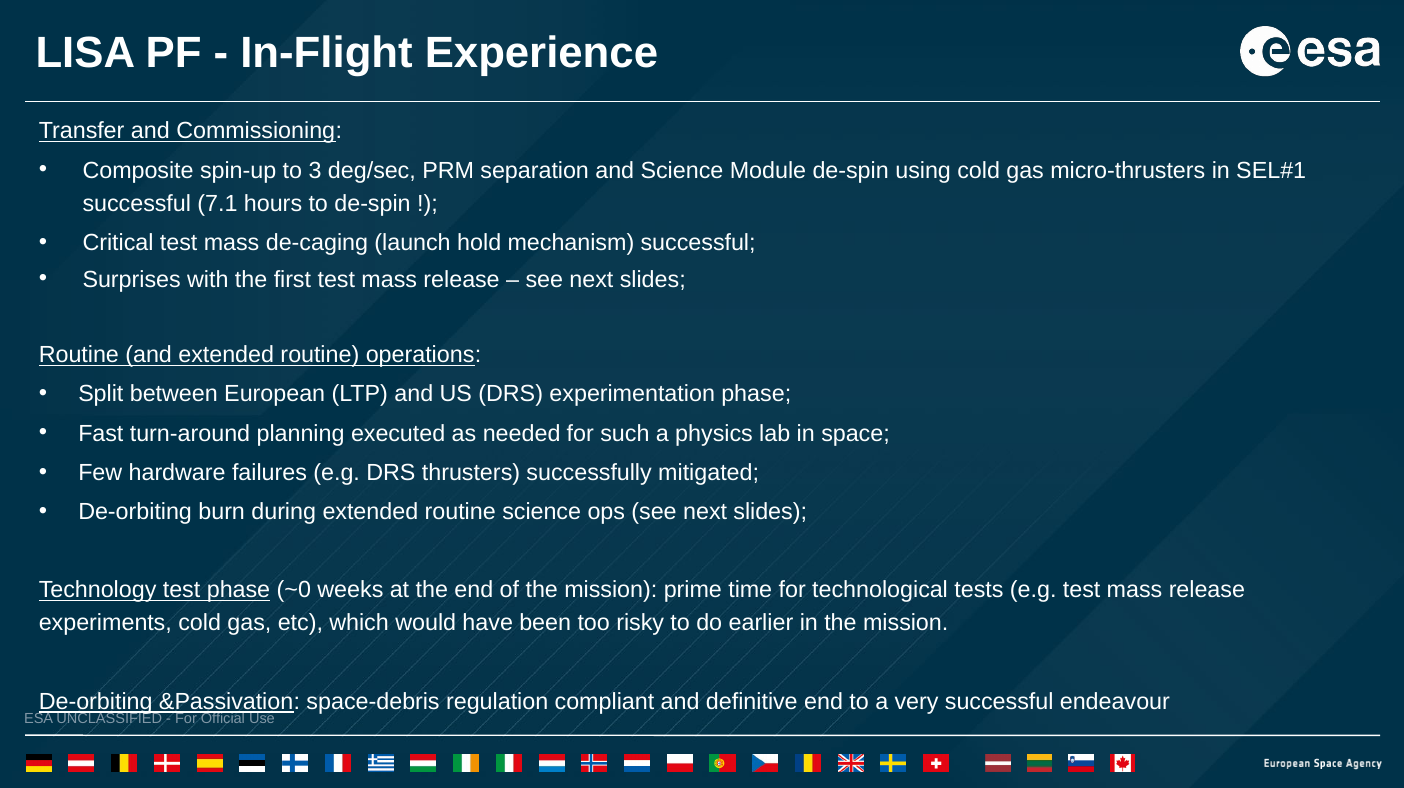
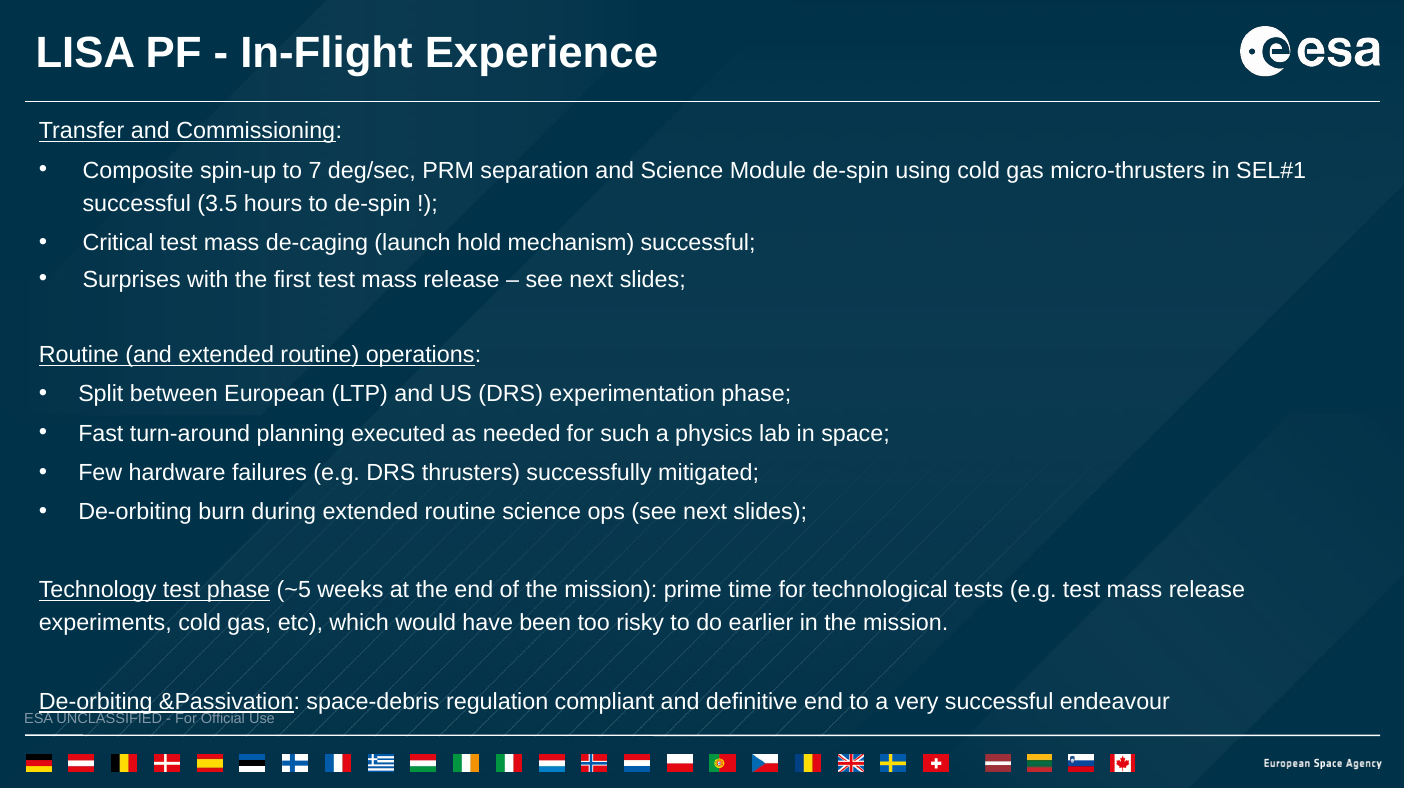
3: 3 -> 7 (315, 170)
7.1: 7.1 -> 3.5 (217, 204)
~0: ~0 -> ~5 (294, 590)
